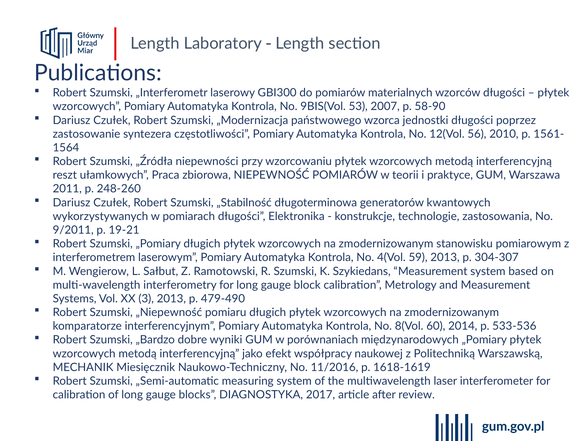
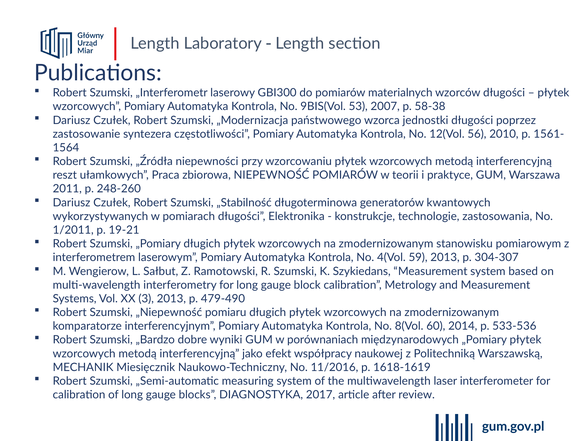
58-90: 58-90 -> 58-38 (430, 107)
9/2011: 9/2011 -> 1/2011 (73, 230)
